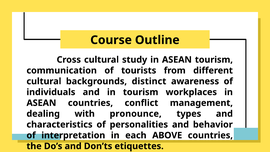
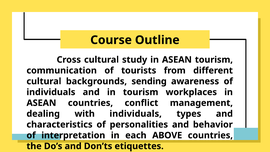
distinct: distinct -> sending (149, 81)
with pronounce: pronounce -> individuals (136, 114)
